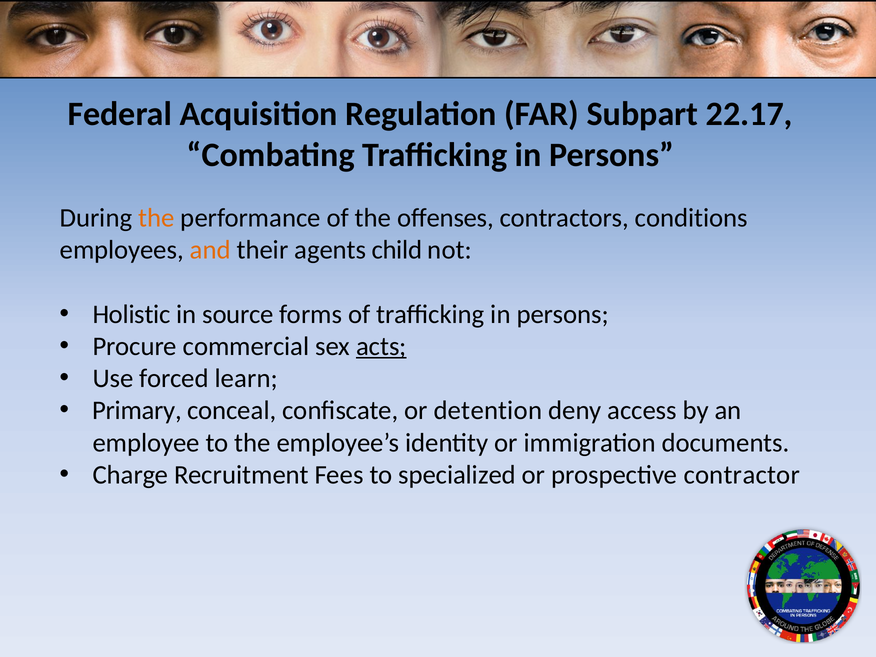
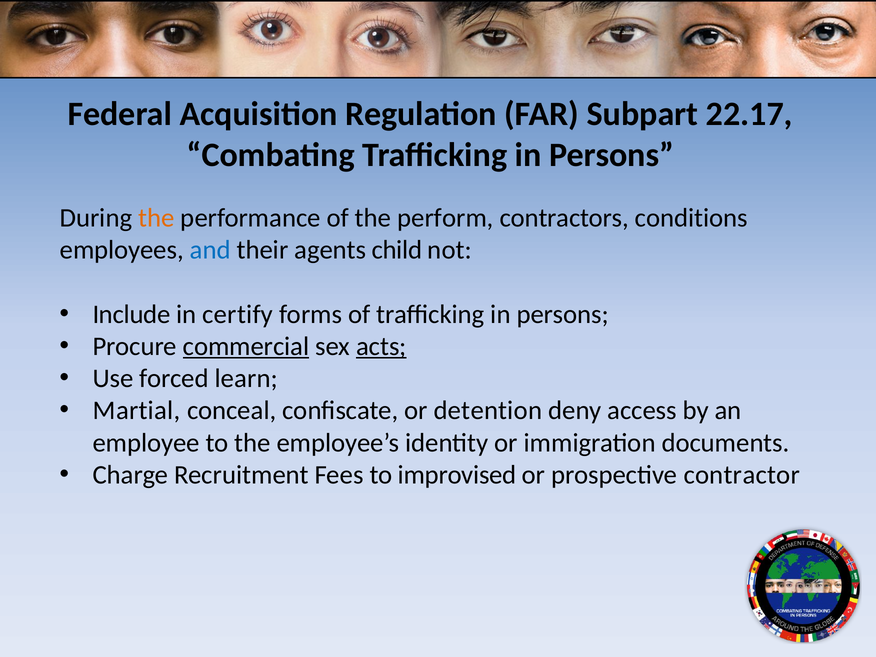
offenses: offenses -> perform (445, 218)
and colour: orange -> blue (210, 250)
Holistic: Holistic -> Include (132, 314)
source: source -> certify (238, 314)
commercial underline: none -> present (246, 346)
Primary: Primary -> Martial (137, 411)
specialized: specialized -> improvised (457, 475)
